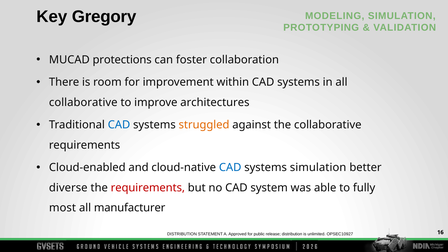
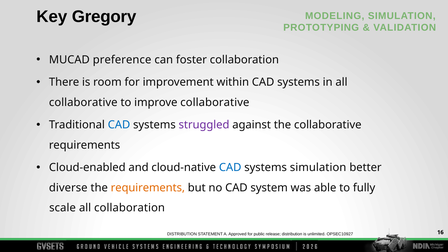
protections: protections -> preference (122, 60)
improve architectures: architectures -> collaborative (215, 102)
struggled colour: orange -> purple (204, 125)
requirements colour: red -> orange (148, 188)
most: most -> scale (63, 208)
all manufacturer: manufacturer -> collaboration (130, 208)
